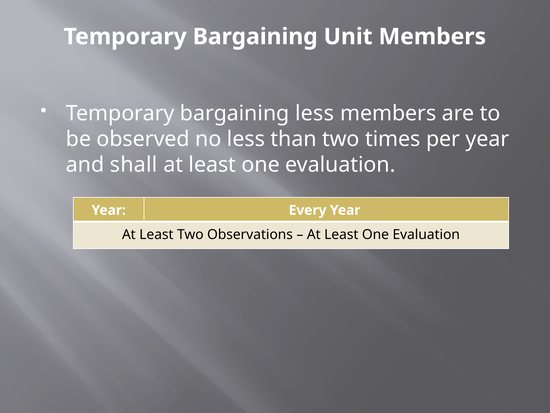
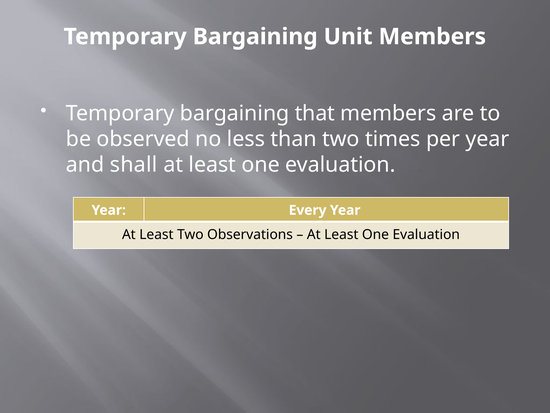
bargaining less: less -> that (315, 113)
